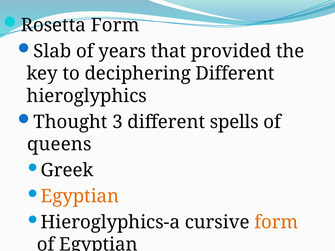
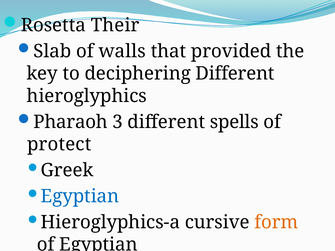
Rosetta Form: Form -> Their (115, 25)
years: years -> walls (122, 51)
Thought: Thought -> Pharaoh (71, 122)
queens: queens -> protect (59, 144)
Egyptian colour: orange -> blue (80, 196)
